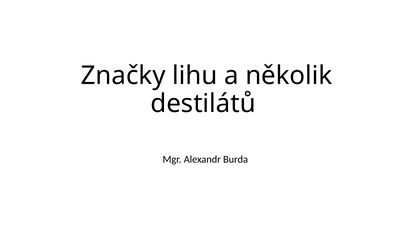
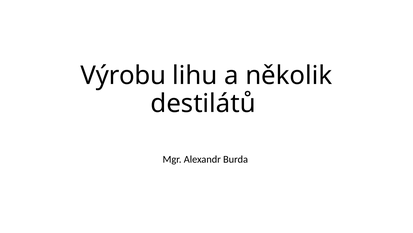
Značky: Značky -> Výrobu (123, 75)
